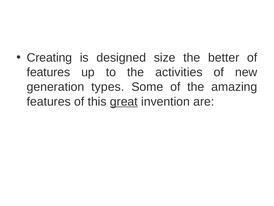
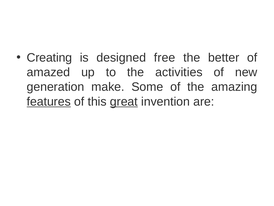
size: size -> free (165, 57)
features: features -> amazed (48, 72)
types: types -> make (108, 87)
features underline: none -> present (49, 101)
